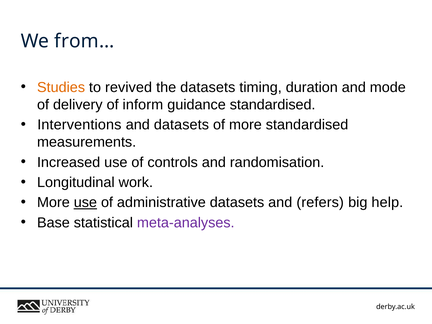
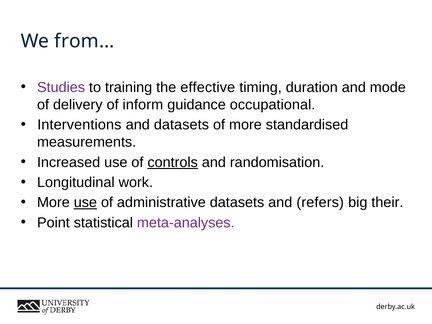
Studies colour: orange -> purple (61, 87)
revived: revived -> training (129, 87)
the datasets: datasets -> effective (208, 87)
guidance standardised: standardised -> occupational (273, 105)
controls underline: none -> present (173, 162)
help: help -> their (387, 203)
Base: Base -> Point (53, 223)
